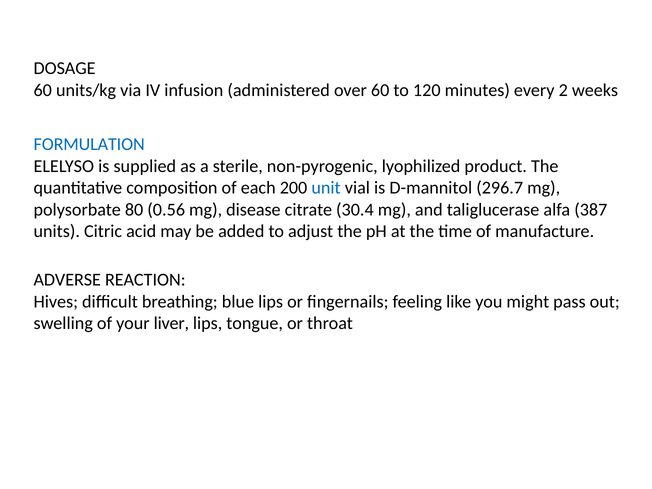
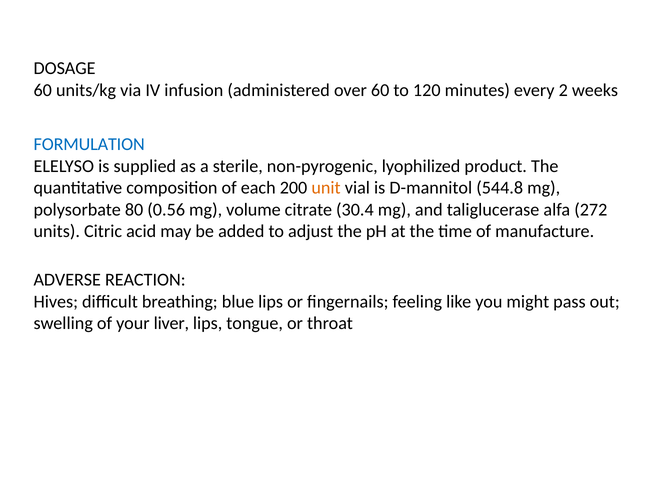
unit colour: blue -> orange (326, 188)
296.7: 296.7 -> 544.8 (500, 188)
disease: disease -> volume (253, 210)
387: 387 -> 272 (591, 210)
